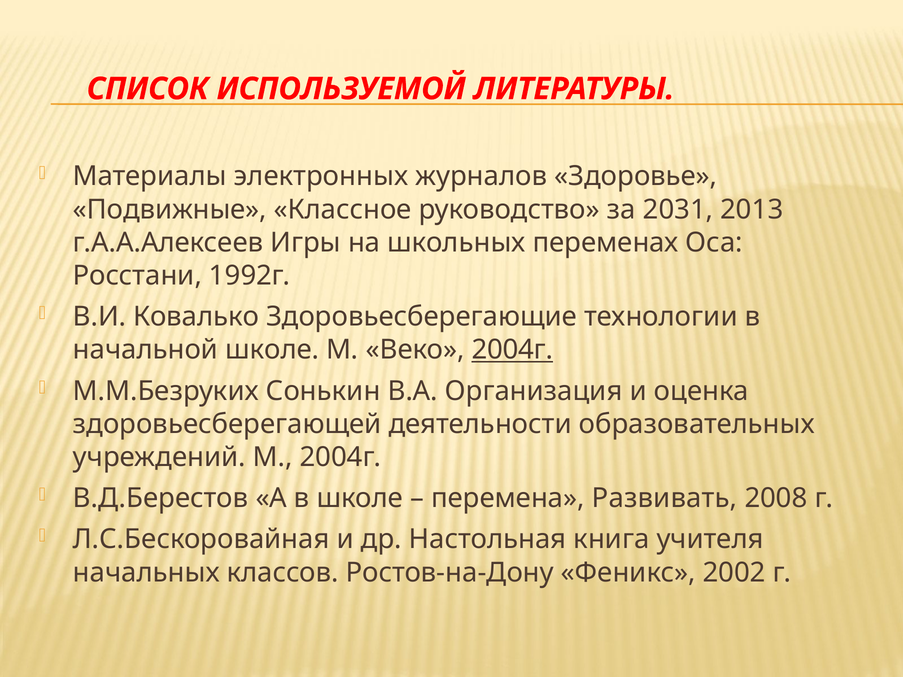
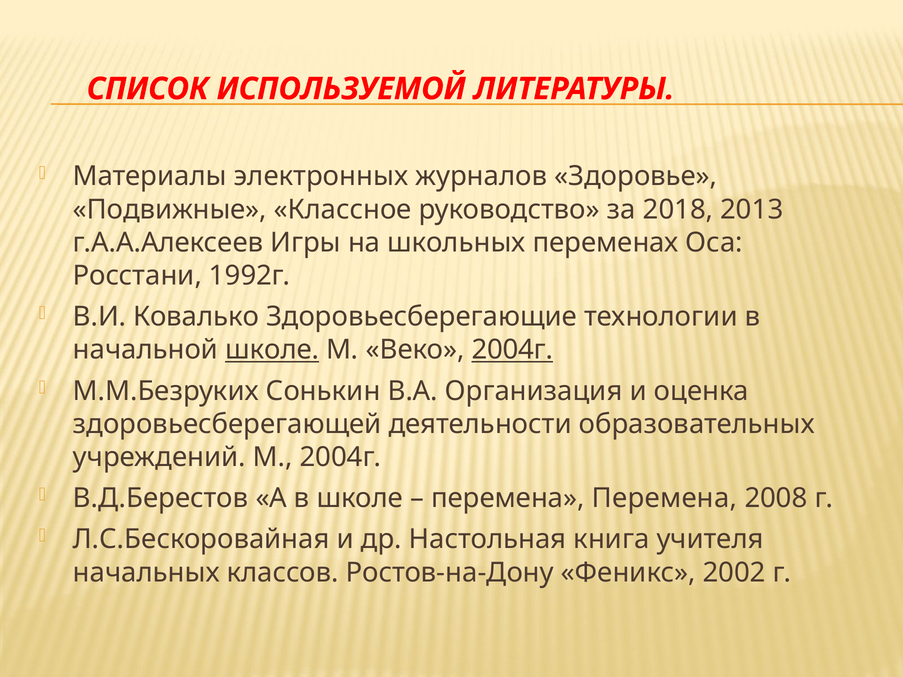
2031: 2031 -> 2018 (678, 209)
школе underline: none -> present (272, 350)
перемена Развивать: Развивать -> Перемена (664, 498)
